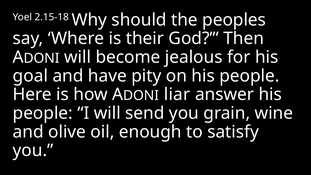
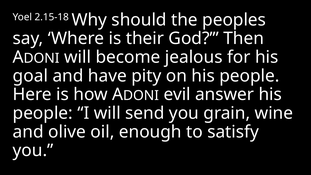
liar: liar -> evil (177, 94)
